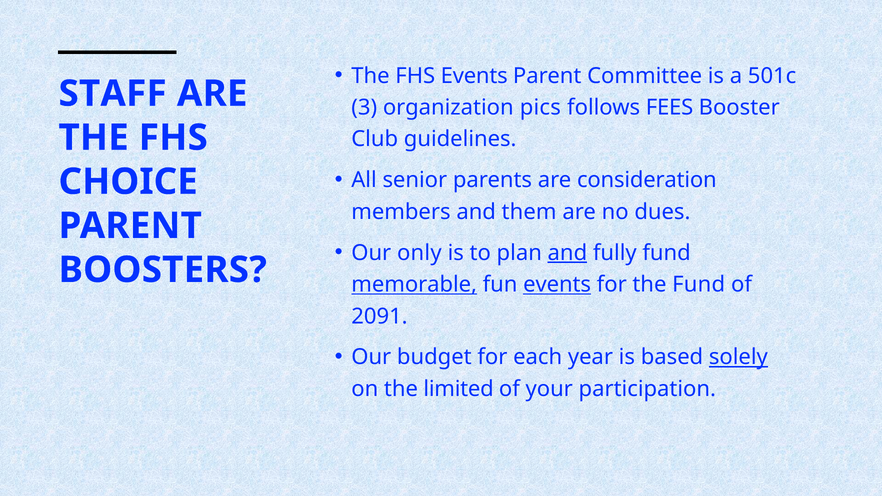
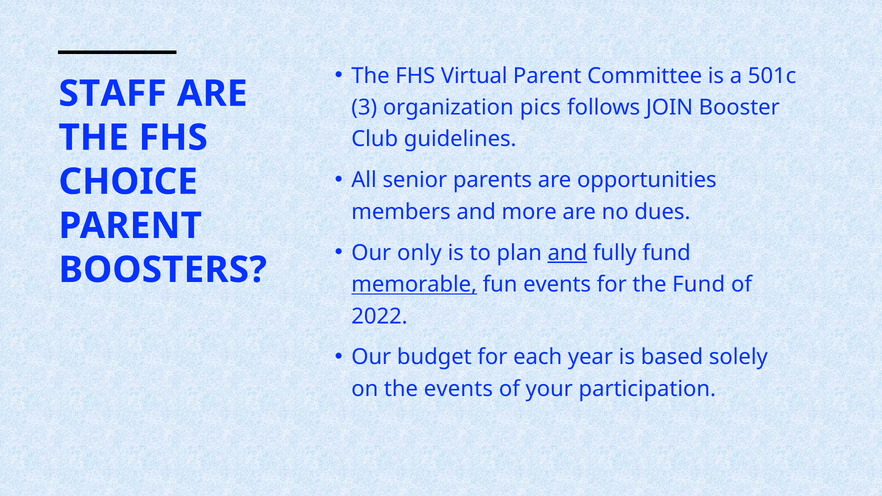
FHS Events: Events -> Virtual (474, 76)
FEES: FEES -> JOIN (669, 107)
consideration: consideration -> opportunities (647, 180)
them: them -> more (529, 212)
events underline: present -> none (557, 285)
2091: 2091 -> 2022 (379, 316)
solely underline: present -> none (738, 357)
the limited: limited -> events (458, 389)
